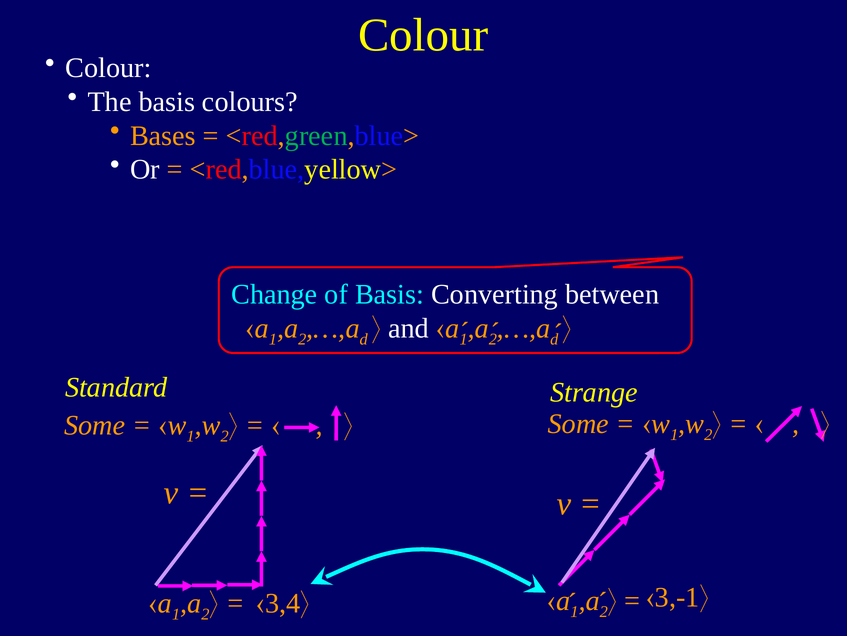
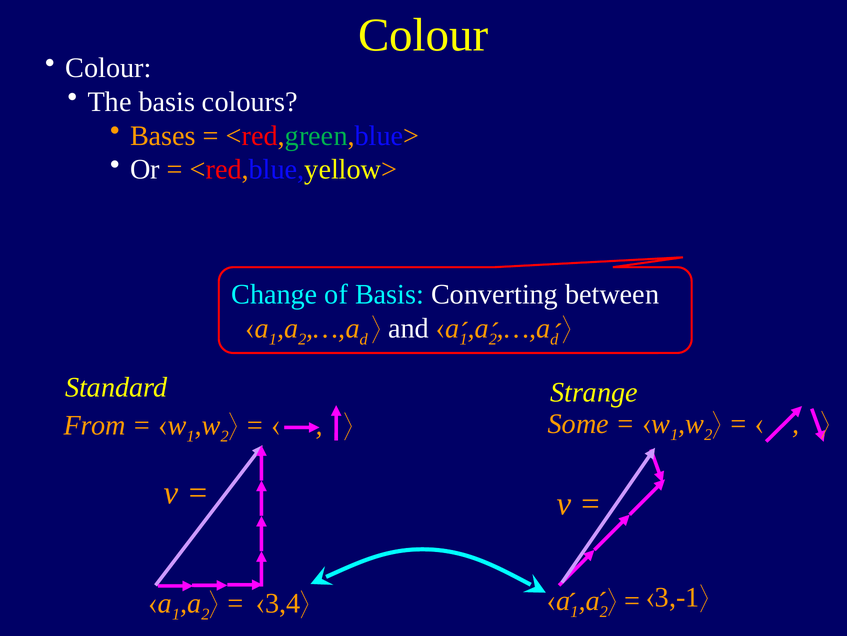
Some: Some -> From (95, 425)
